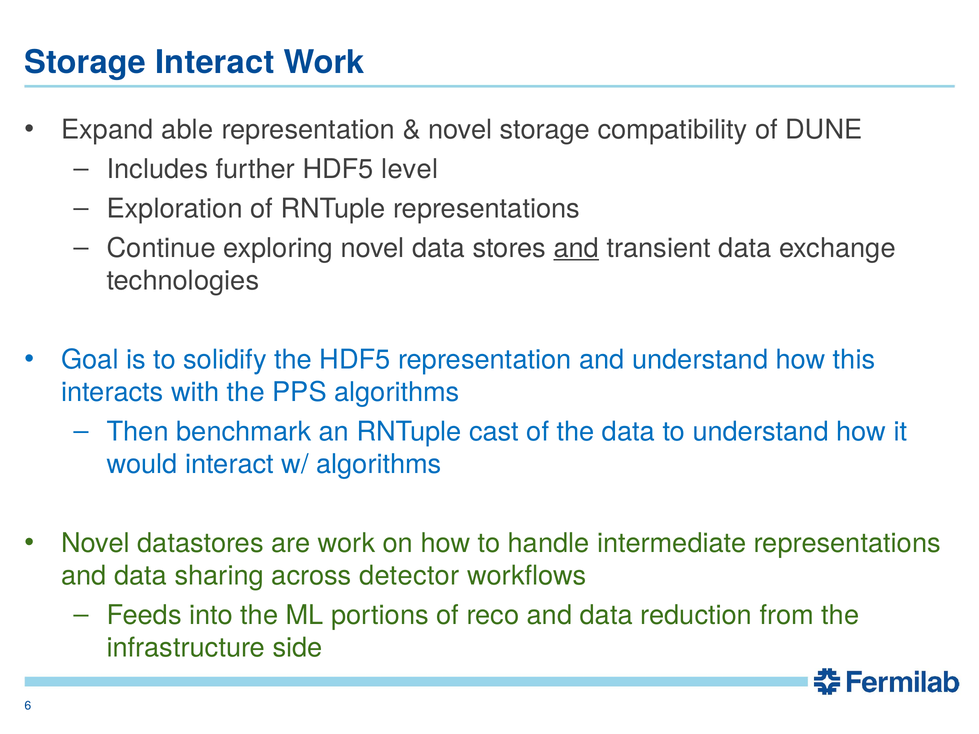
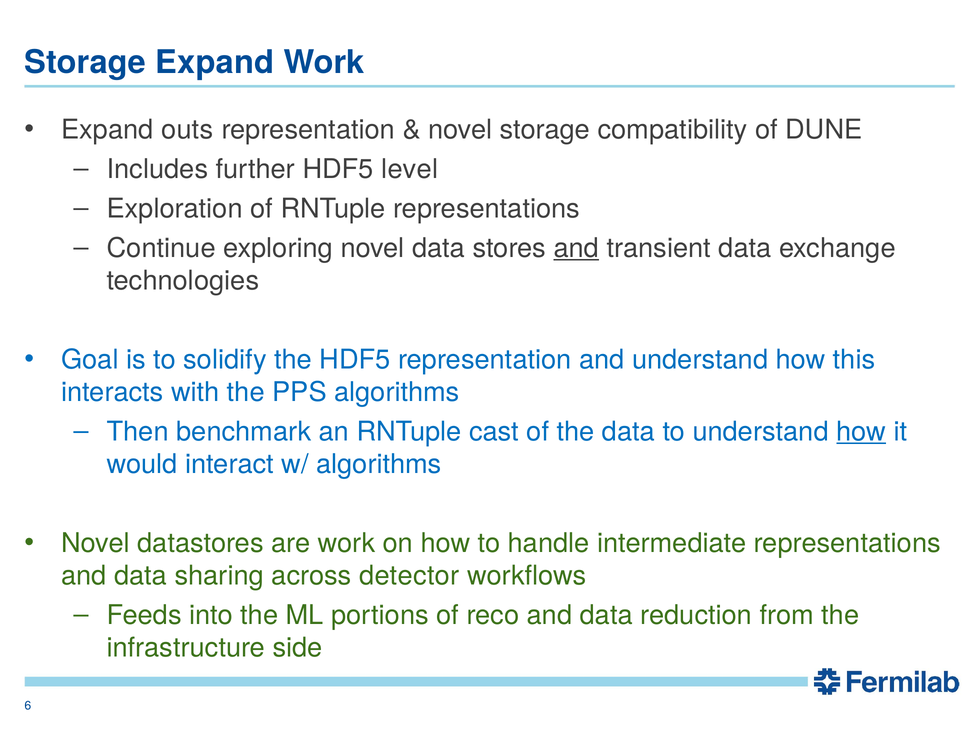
Storage Interact: Interact -> Expand (215, 62)
able: able -> outs (187, 130)
how underline: none -> present (861, 432)
